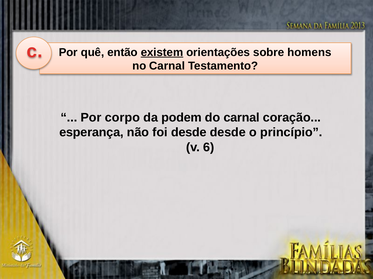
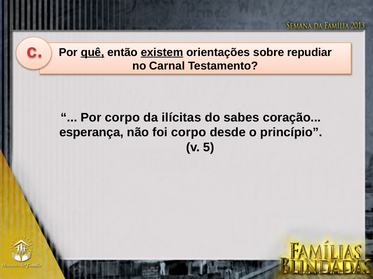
quê underline: none -> present (93, 52)
homens: homens -> repudiar (309, 52)
podem: podem -> ilícitas (181, 118)
do carnal: carnal -> sabes (241, 118)
foi desde: desde -> corpo (189, 133)
6: 6 -> 5 (209, 148)
